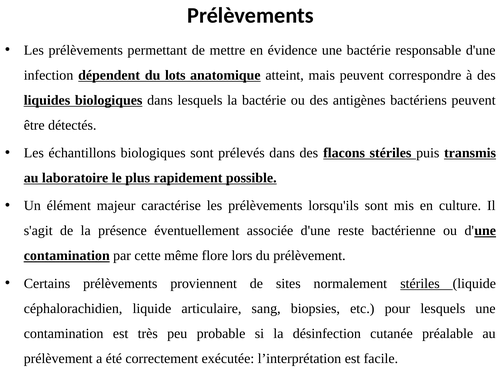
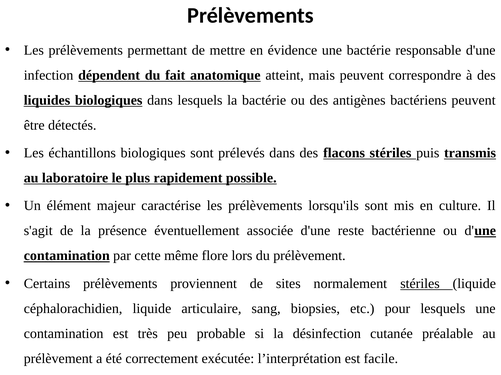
lots: lots -> fait (175, 75)
